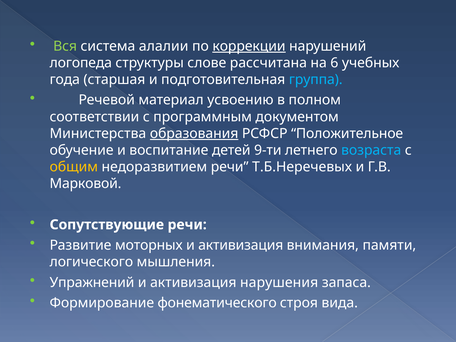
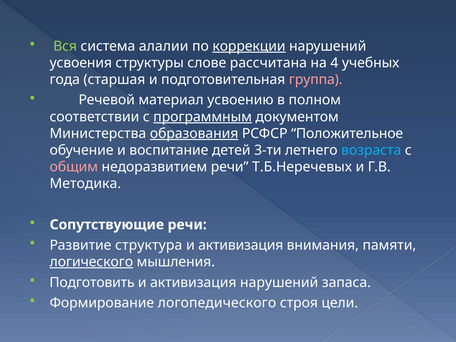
логопеда: логопеда -> усвоения (81, 63)
6: 6 -> 4 (334, 63)
группа colour: light blue -> pink (316, 80)
программным underline: none -> present (203, 117)
9-ти: 9-ти -> 3-ти (268, 150)
общим colour: yellow -> pink (74, 167)
Марковой: Марковой -> Методика (85, 184)
моторных: моторных -> структура (149, 245)
логического underline: none -> present (91, 262)
Упражнений: Упражнений -> Подготовить (92, 282)
активизация нарушения: нарушения -> нарушений (279, 282)
фонематического: фонематического -> логопедического (217, 303)
вида: вида -> цели (340, 303)
